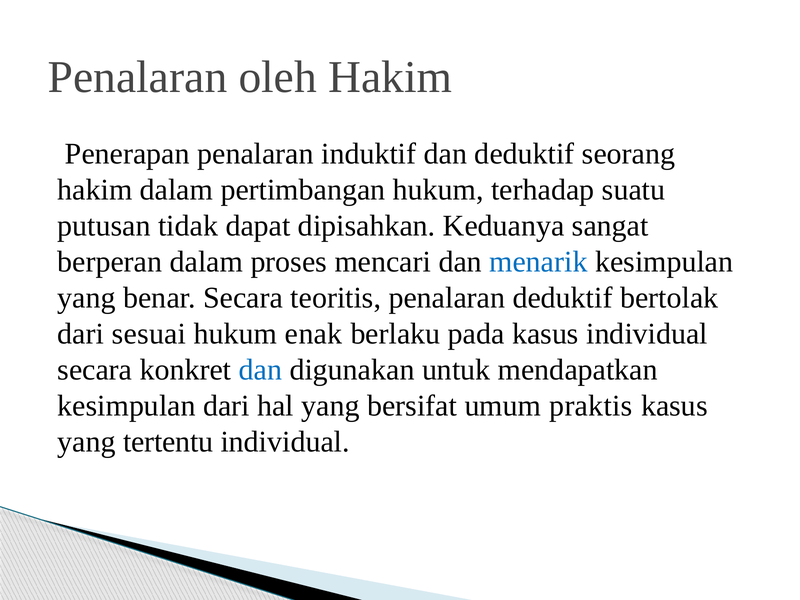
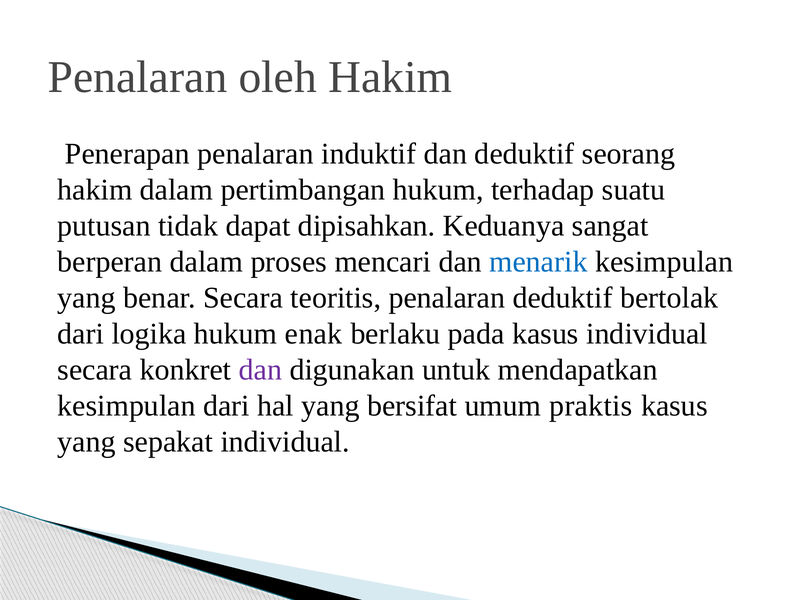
sesuai: sesuai -> logika (149, 334)
dan colour: blue -> purple (260, 370)
tertentu: tertentu -> sepakat (168, 442)
